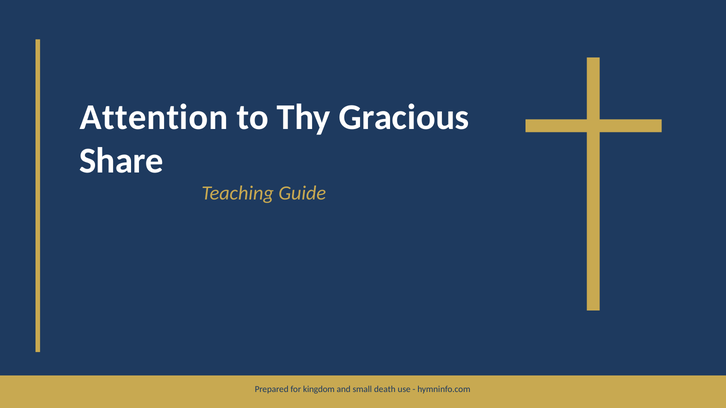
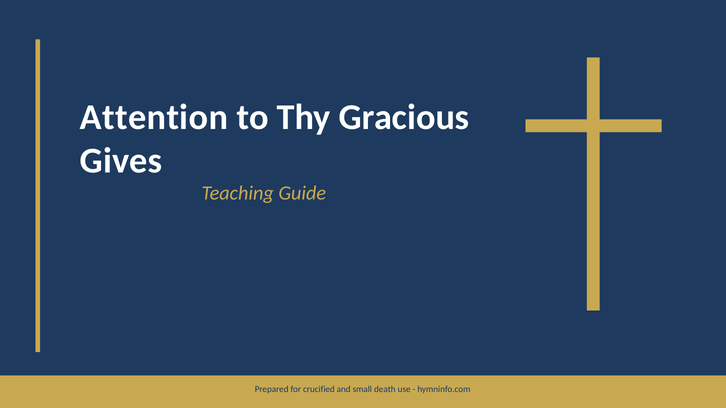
Share: Share -> Gives (121, 161)
kingdom: kingdom -> crucified (319, 389)
